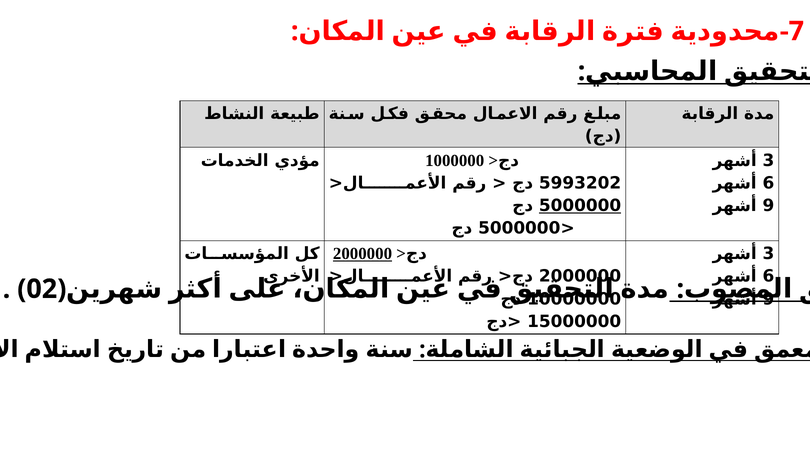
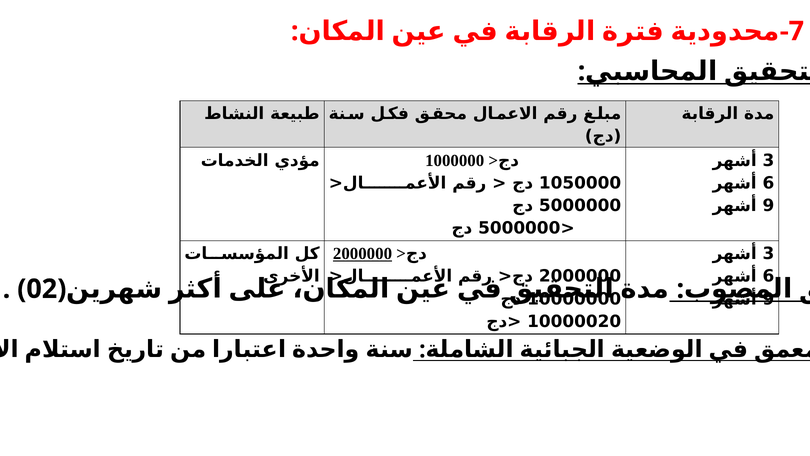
5993202: 5993202 -> 1050000 (580, 183)
5000000 underline: present -> none (580, 205)
15000000: 15000000 -> 10000020 (574, 321)
